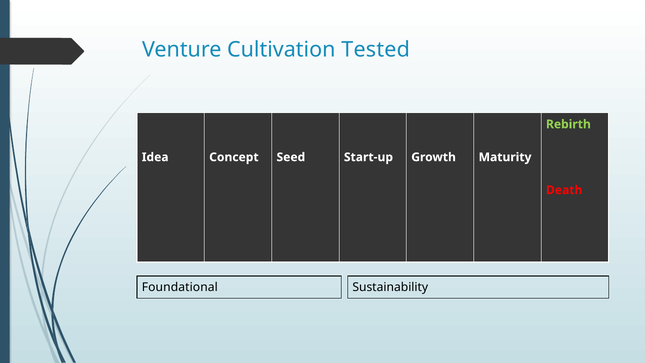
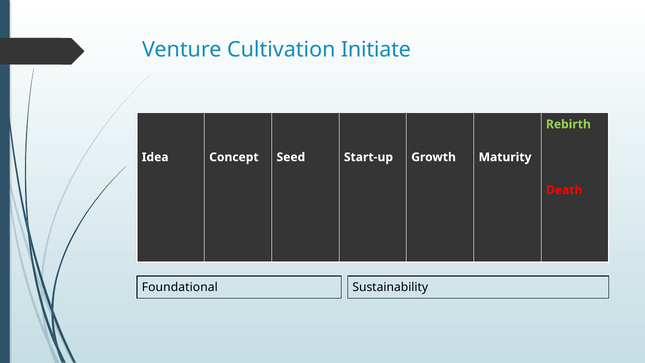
Tested: Tested -> Initiate (376, 50)
